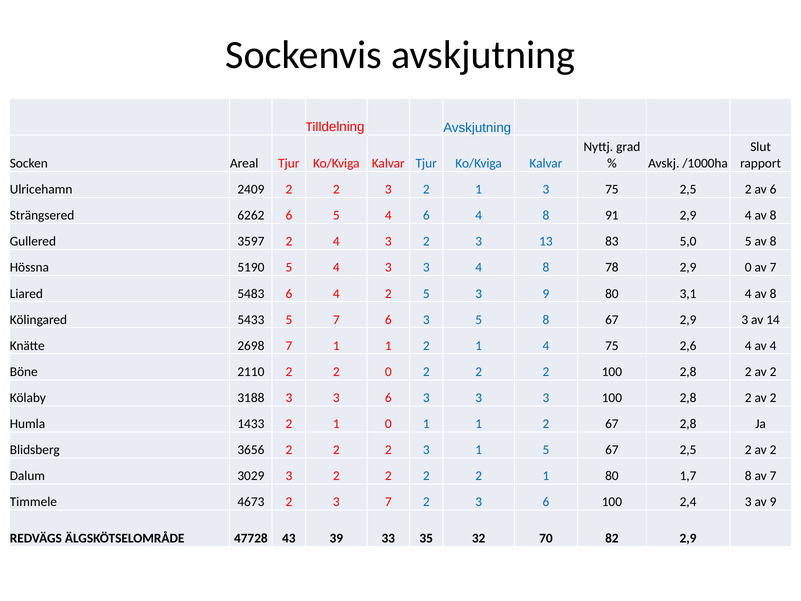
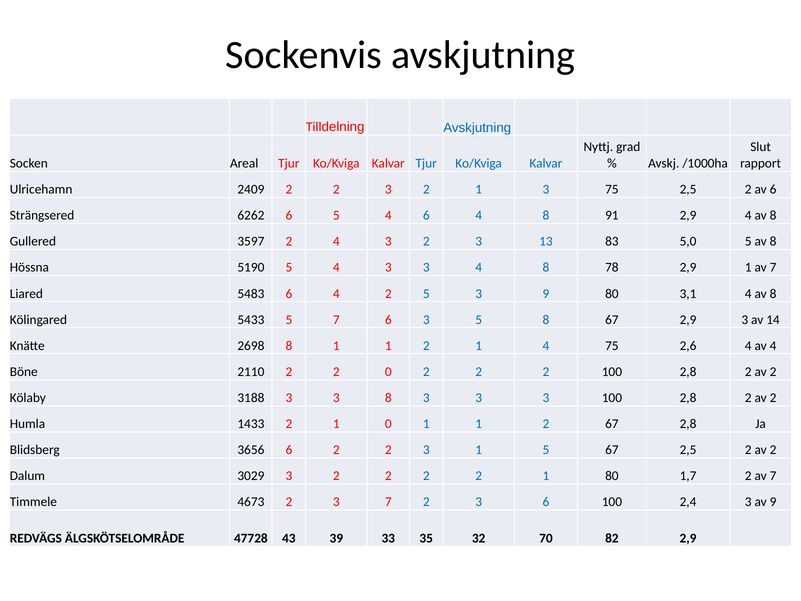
2,9 0: 0 -> 1 (748, 267)
2698 7: 7 -> 8 (289, 346)
3 3 6: 6 -> 8 (388, 398)
3656 2: 2 -> 6 (289, 450)
1,7 8: 8 -> 2 (748, 476)
